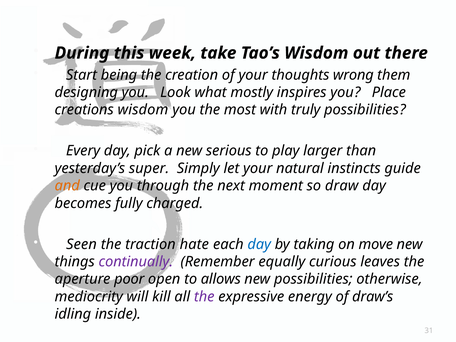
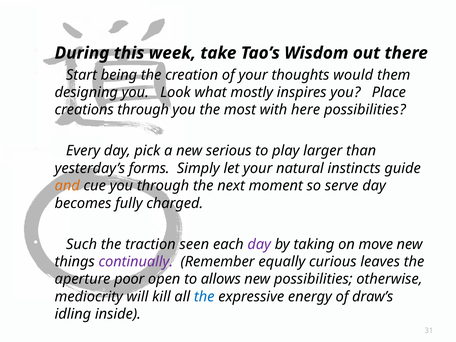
wrong: wrong -> would (353, 75)
creations wisdom: wisdom -> through (143, 110)
truly: truly -> here (306, 110)
super: super -> forms (149, 168)
draw: draw -> serve (342, 186)
Seen: Seen -> Such (81, 244)
hate: hate -> seen (194, 244)
day colour: blue -> purple (259, 244)
the colour: purple -> blue (204, 297)
